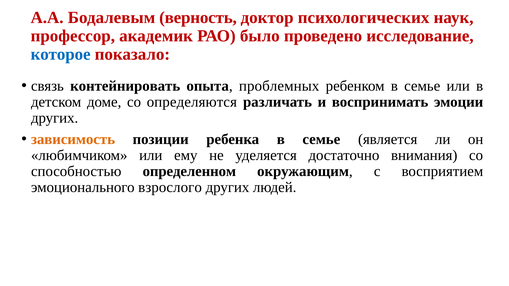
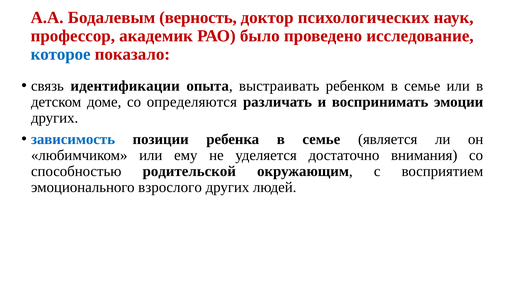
контейнировать: контейнировать -> идентификации (125, 86)
проблемных: проблемных -> выстраивать (279, 86)
зависимость colour: orange -> blue (73, 139)
определенном: определенном -> родительской (189, 172)
